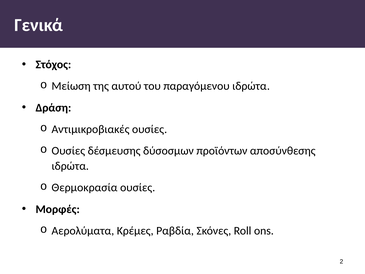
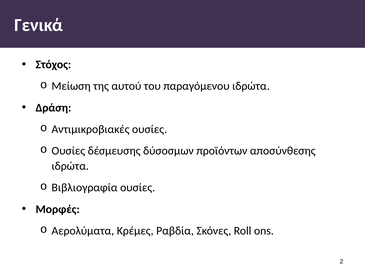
Θερμοκρασία: Θερμοκρασία -> Βιβλιογραφία (85, 187)
